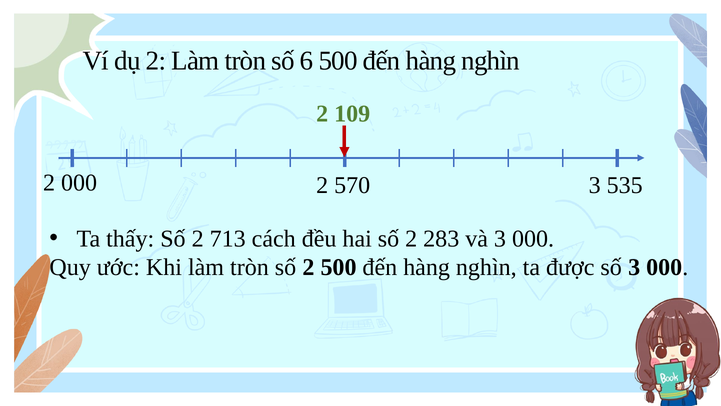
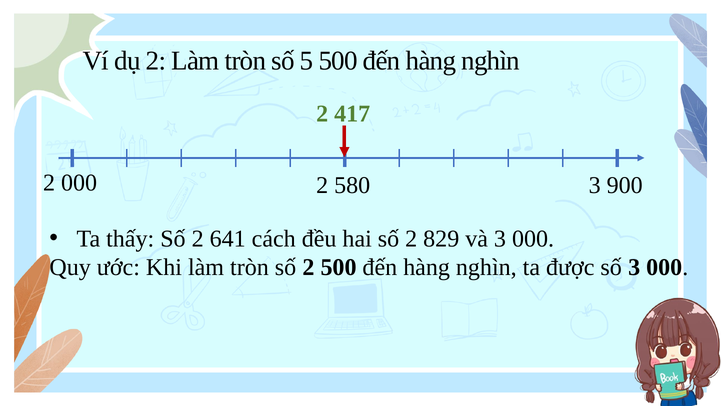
6: 6 -> 5 (307, 61)
109: 109 -> 417 (352, 114)
570: 570 -> 580 (352, 185)
535: 535 -> 900 (625, 185)
713: 713 -> 641 (228, 238)
283: 283 -> 829 (441, 238)
